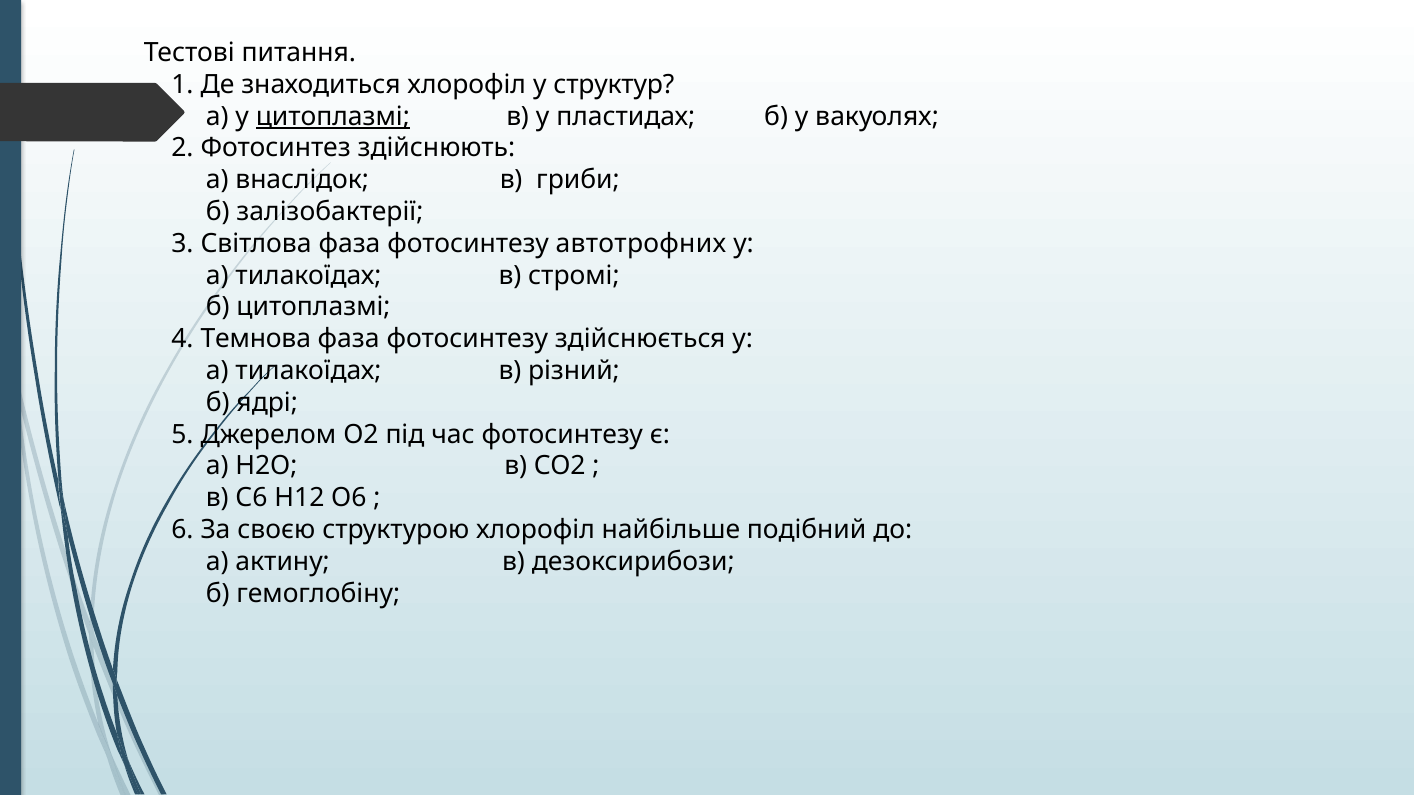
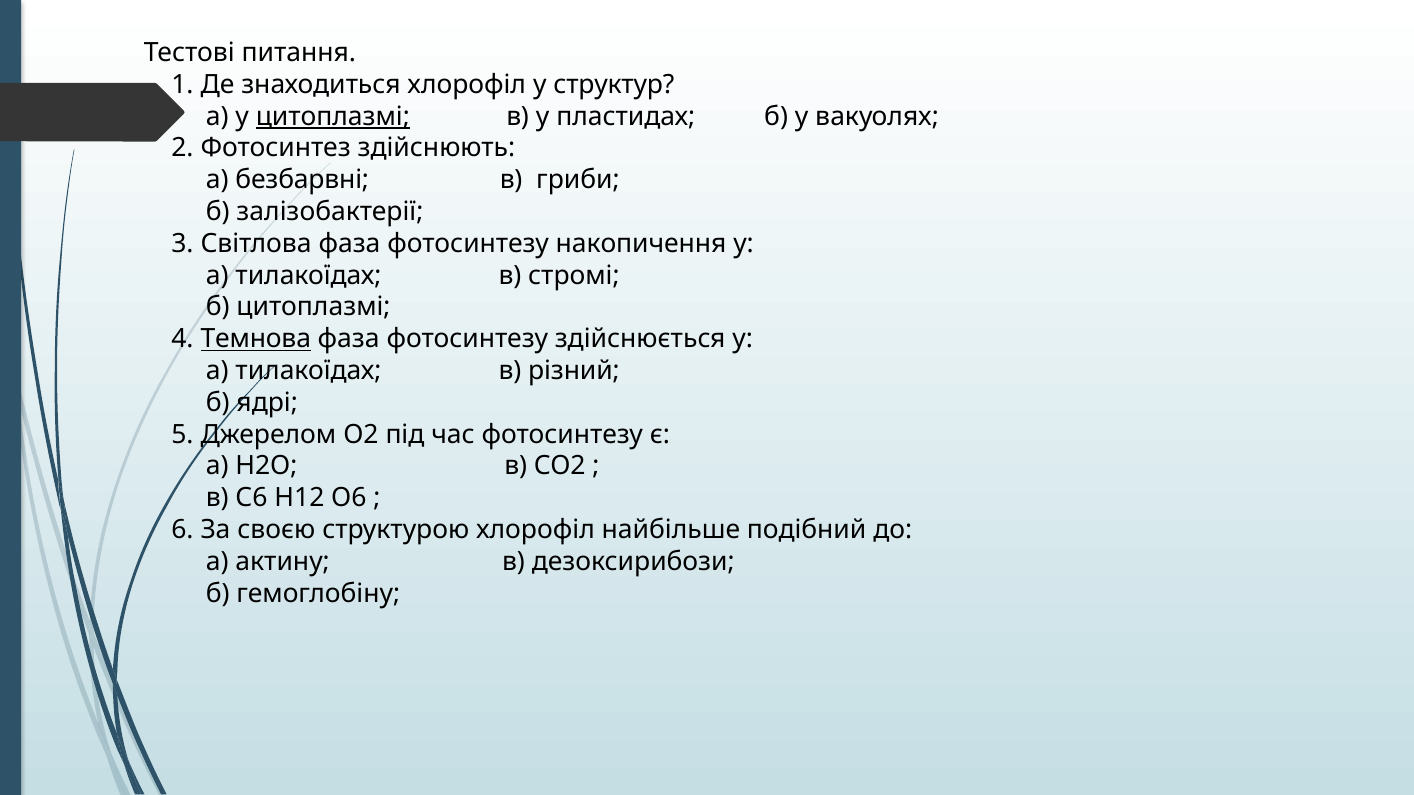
внаслідок: внаслідок -> безбарвні (302, 180)
автотрофних: автотрофних -> накопичення (641, 244)
Темнова underline: none -> present (256, 339)
